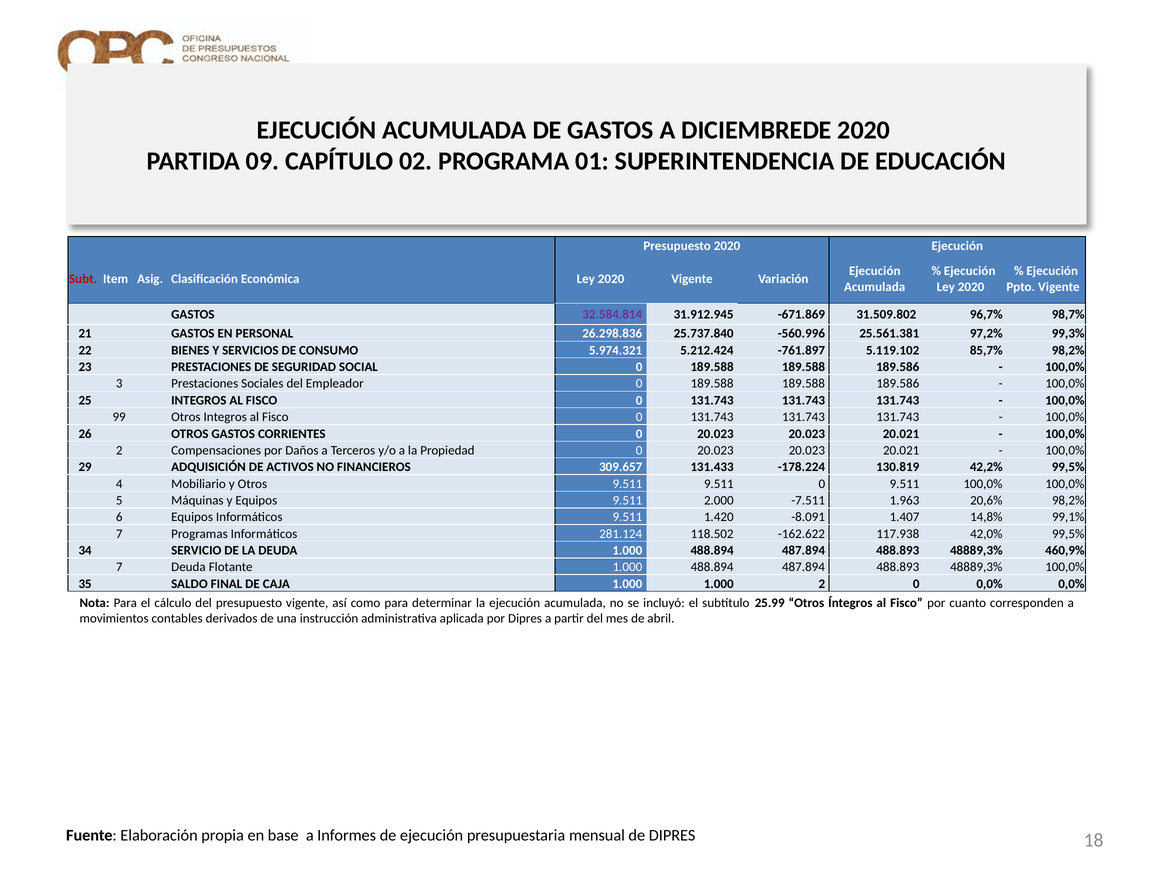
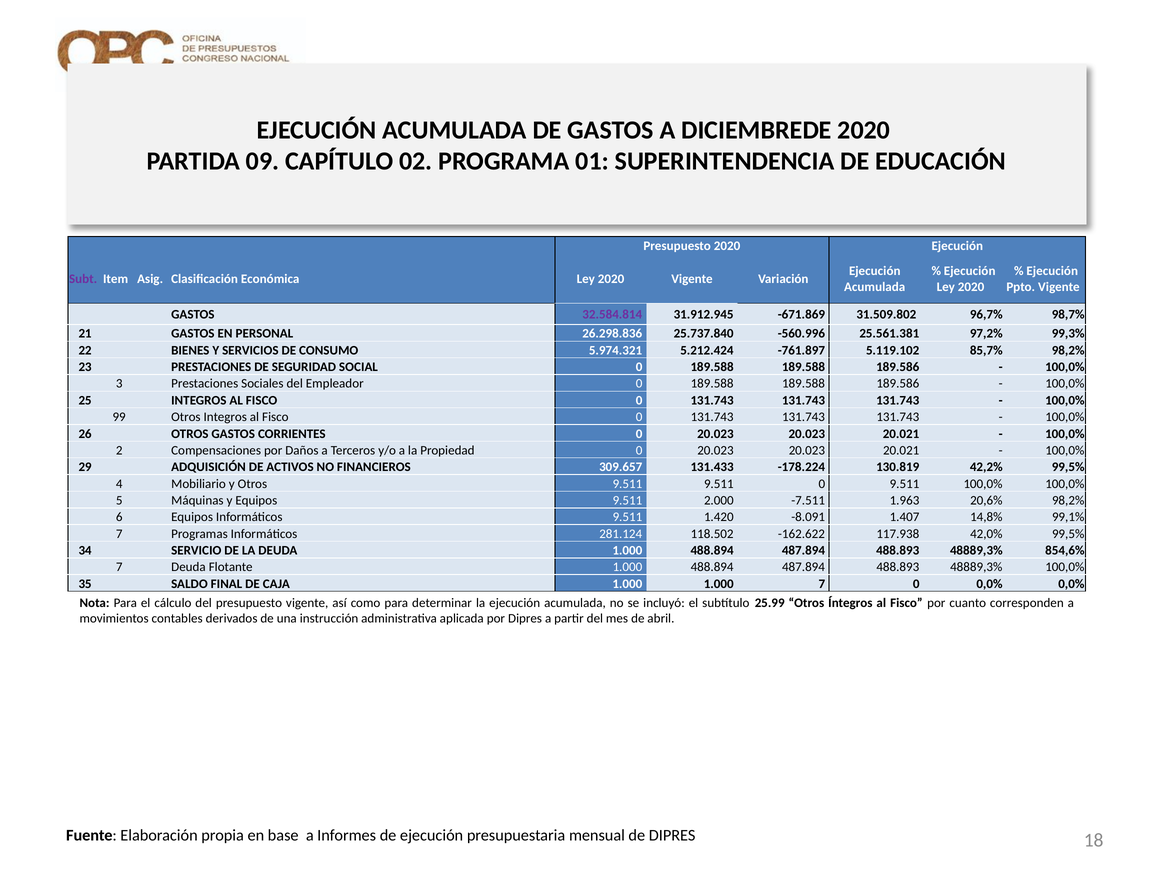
Subt colour: red -> purple (83, 279)
460,9%: 460,9% -> 854,6% (1065, 551)
1.000 2: 2 -> 7 (822, 584)
